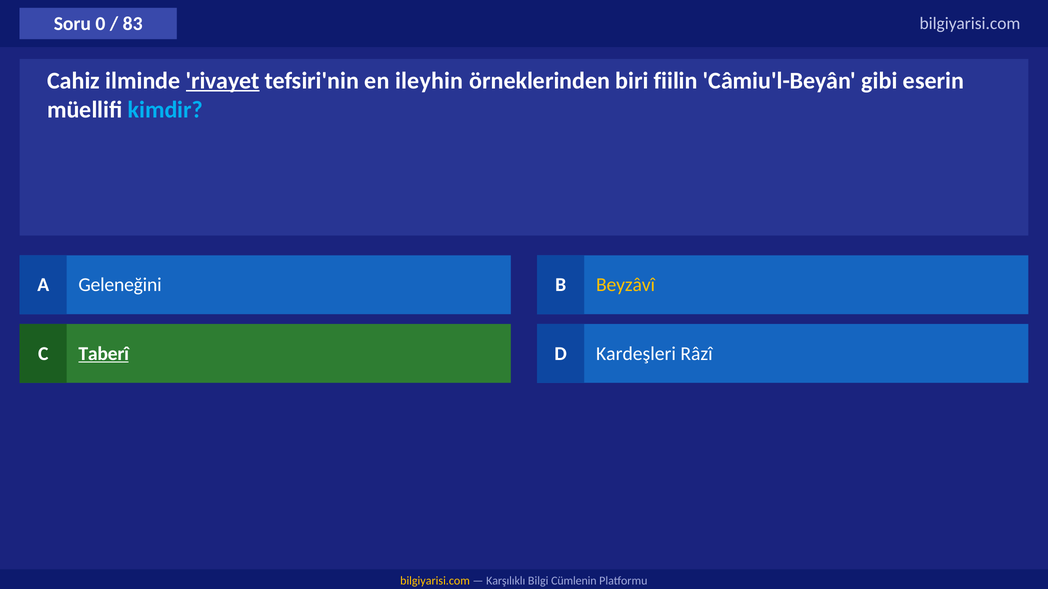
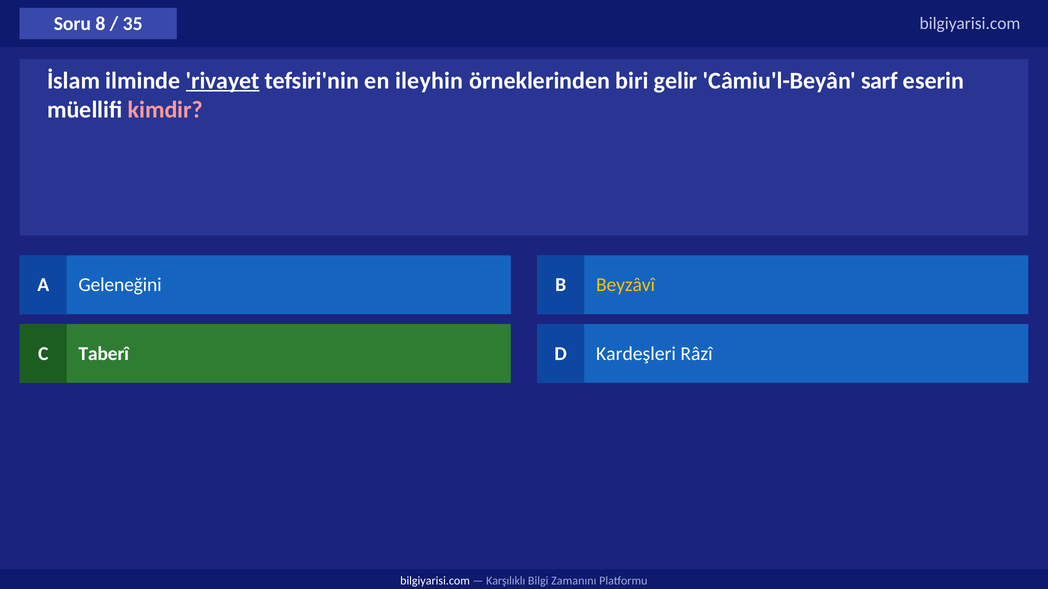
0: 0 -> 8 (100, 24)
83: 83 -> 35 (133, 24)
Cahiz: Cahiz -> İslam (74, 81)
fiilin: fiilin -> gelir (676, 81)
gibi: gibi -> sarf (879, 81)
kimdir colour: light blue -> pink (165, 110)
Taberî underline: present -> none (104, 354)
bilgiyarisi.com colour: yellow -> white (435, 581)
Cümlenin: Cümlenin -> Zamanını (574, 581)
